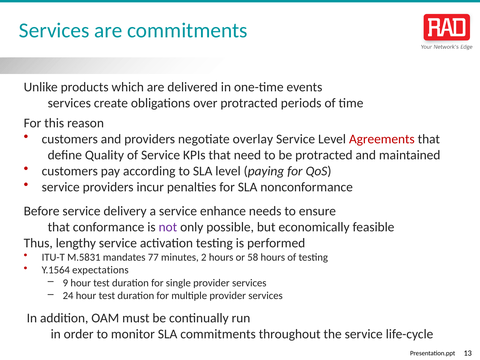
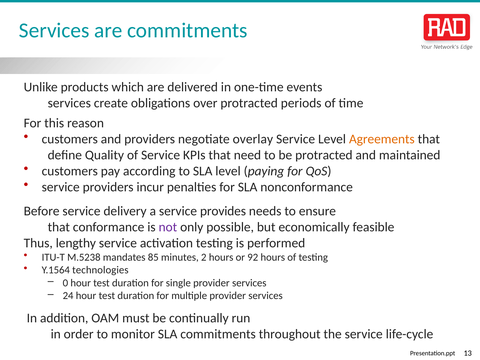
Agreements colour: red -> orange (382, 139)
enhance: enhance -> provides (223, 211)
M.5831: M.5831 -> M.5238 (84, 257)
77: 77 -> 85 (153, 257)
58: 58 -> 92 (253, 257)
expectations: expectations -> technologies (100, 270)
9: 9 -> 0 (65, 283)
